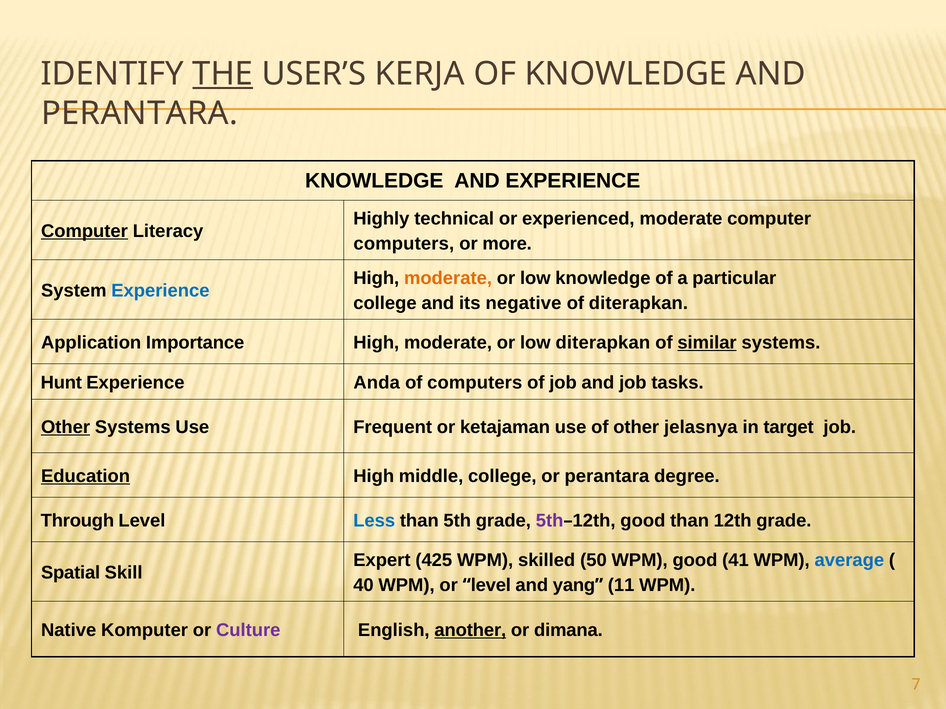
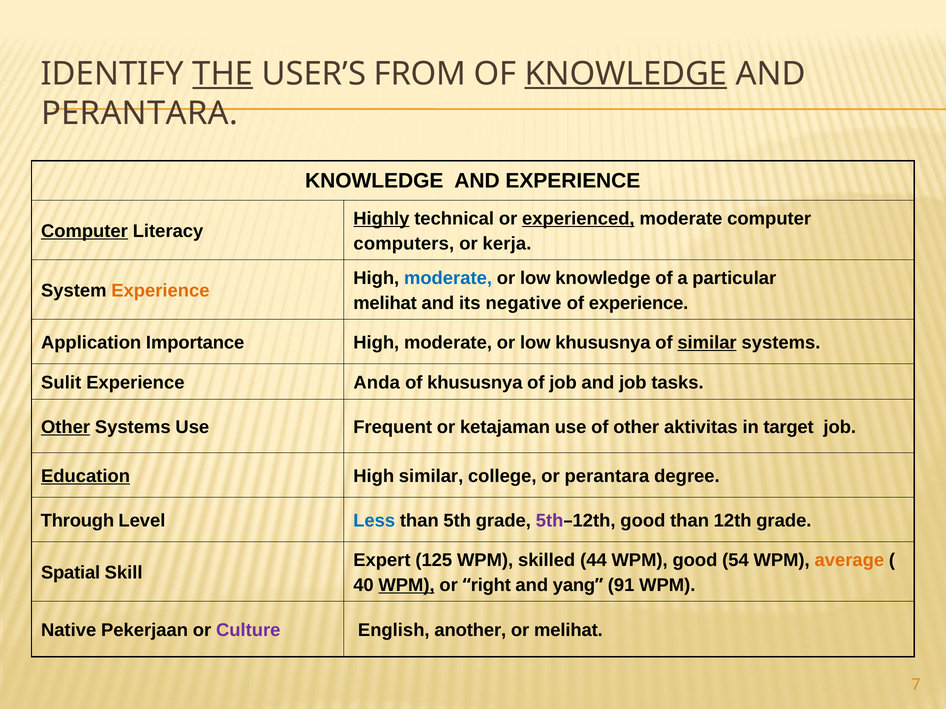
KERJA: KERJA -> FROM (420, 74)
KNOWLEDGE underline: none -> present (626, 74)
Highly underline: none -> present (381, 219)
experienced underline: none -> present (578, 219)
more: more -> kerja (507, 244)
moderate colour: orange -> blue (448, 278)
Experience colour: blue -> orange (160, 291)
college: college -> melihat (385, 303)
of diterapkan: diterapkan -> experience (639, 303)
low diterapkan: diterapkan -> khususnya (603, 343)
Hunt: Hunt -> Sulit (61, 383)
of computers: computers -> khususnya (475, 383)
jelasnya: jelasnya -> aktivitas (701, 427)
High middle: middle -> similar (431, 476)
425: 425 -> 125 (434, 560)
50: 50 -> 44 (593, 560)
41: 41 -> 54 (735, 560)
average colour: blue -> orange (849, 560)
WPM underline: none -> present (407, 586)
level: level -> right (491, 586)
11: 11 -> 91 (621, 586)
Komputer: Komputer -> Pekerjaan (145, 631)
another underline: present -> none (470, 631)
or dimana: dimana -> melihat (568, 631)
